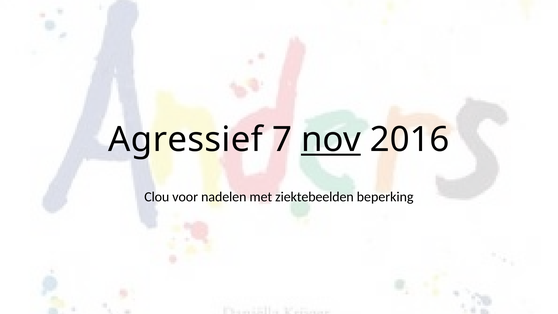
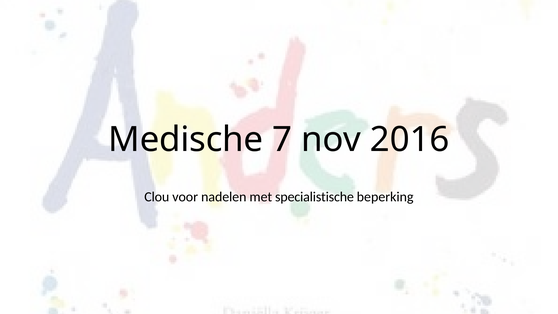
Agressief: Agressief -> Medische (186, 139)
nov underline: present -> none (331, 139)
ziektebeelden: ziektebeelden -> specialistische (315, 197)
